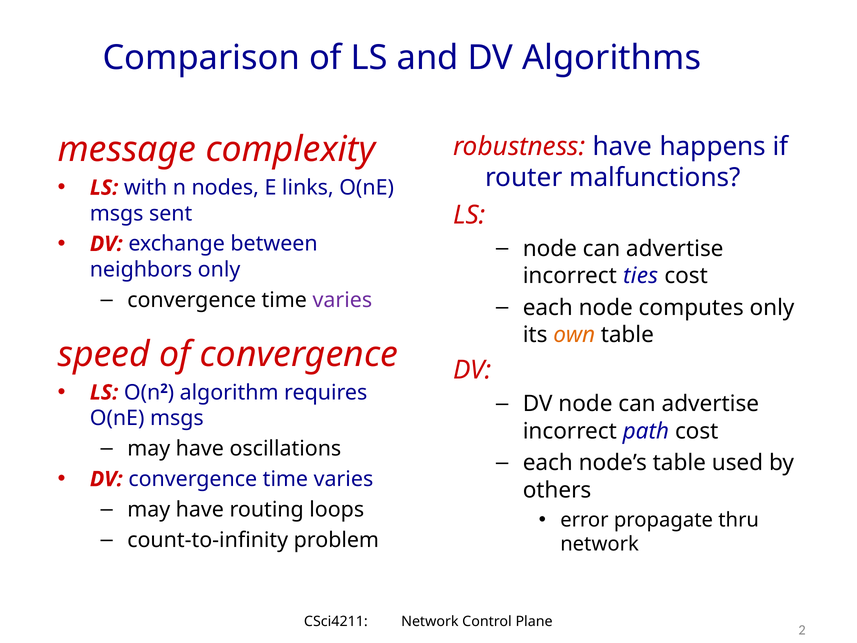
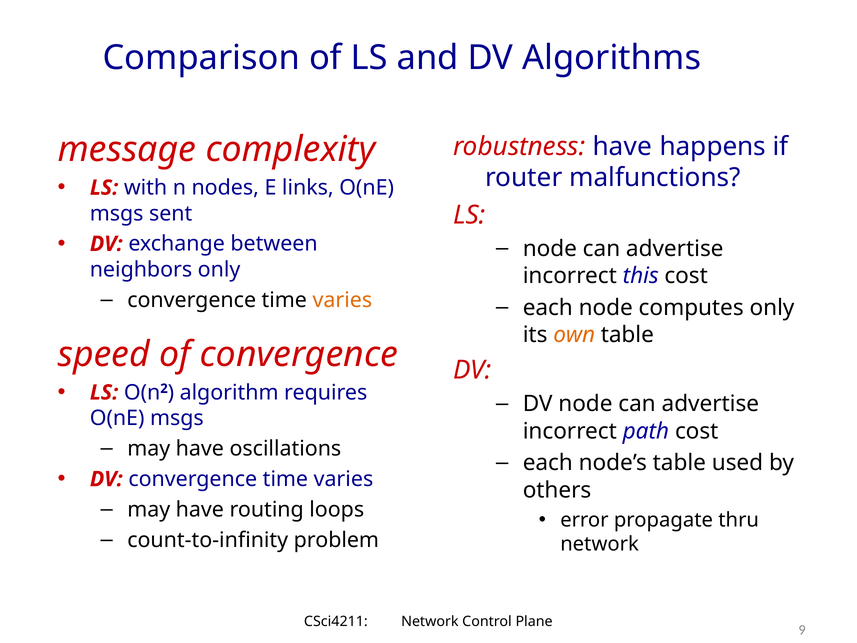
ties: ties -> this (641, 276)
varies colour: purple -> orange (342, 300)
2: 2 -> 9 (802, 630)
